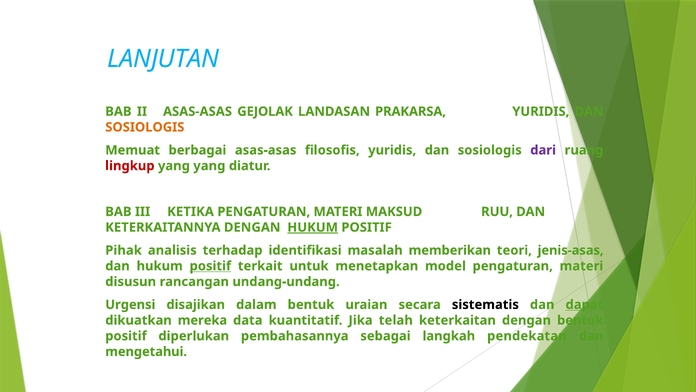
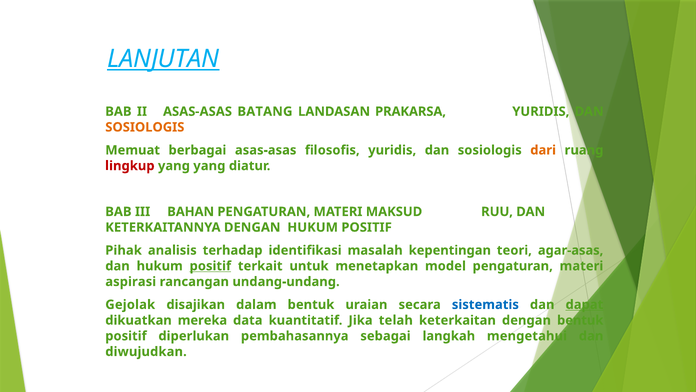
LANJUTAN underline: none -> present (163, 59)
GEJOLAK: GEJOLAK -> BATANG (265, 111)
dari colour: purple -> orange (543, 150)
KETIKA: KETIKA -> BAHAN (191, 211)
HUKUM underline: present -> none (313, 227)
memberikan: memberikan -> kepentingan (450, 250)
jenis-asas: jenis-asas -> agar-asas (571, 250)
disusun: disusun -> aspirasi (131, 281)
Urgensi: Urgensi -> Gejolak (130, 304)
sistematis colour: black -> blue (485, 304)
pendekatan: pendekatan -> mengetahui (527, 336)
mengetahui: mengetahui -> diwujudkan (146, 351)
